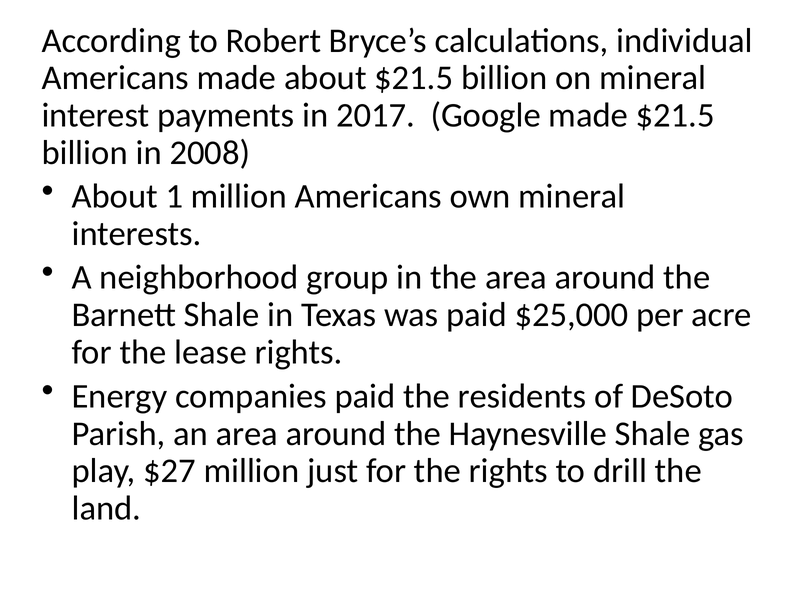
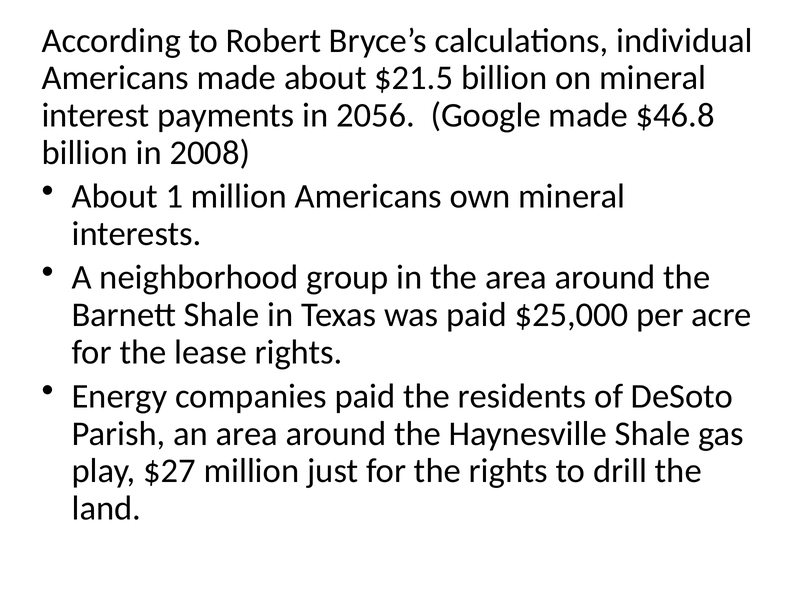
2017: 2017 -> 2056 (376, 115)
made $21.5: $21.5 -> $46.8 (675, 115)
